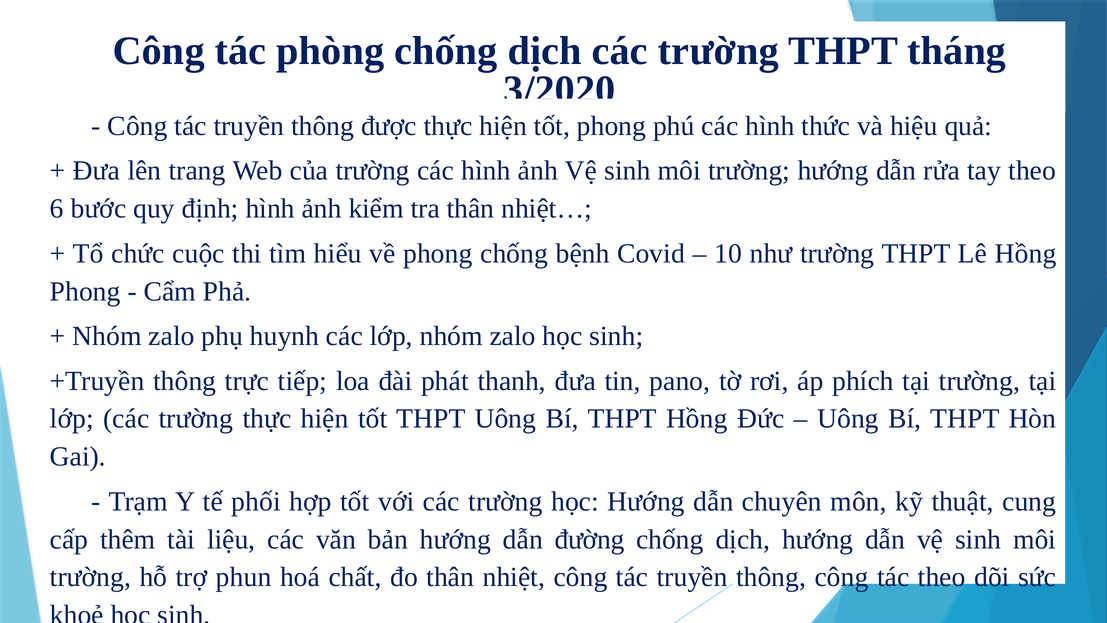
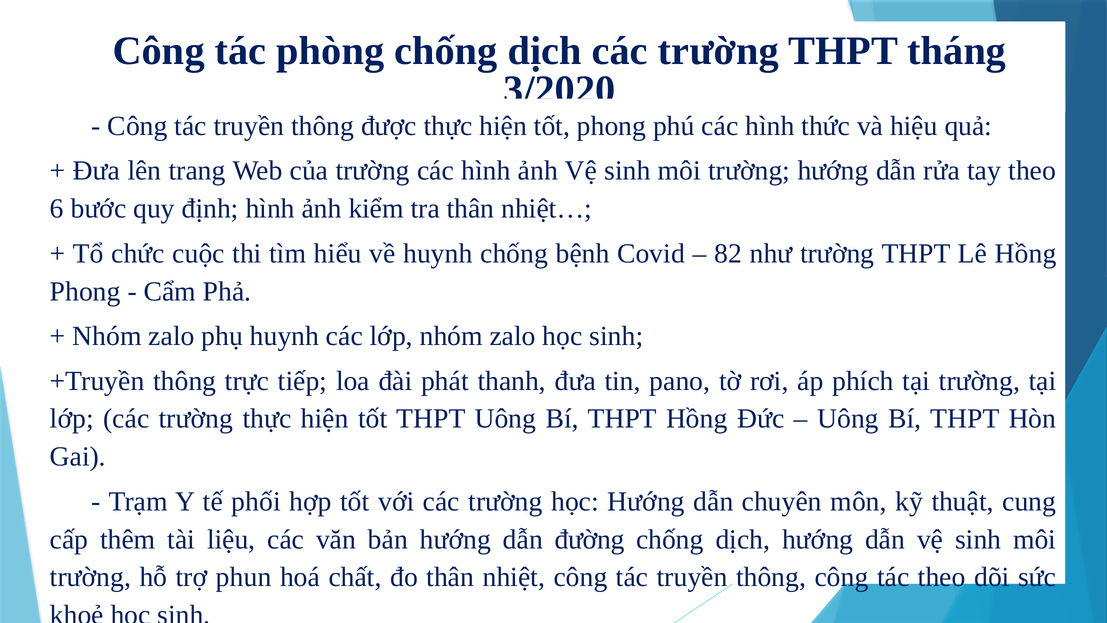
về phong: phong -> huynh (438, 253)
10: 10 -> 82 (728, 253)
